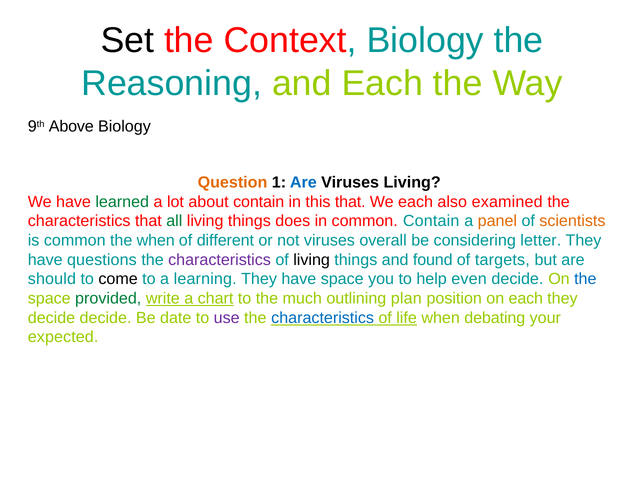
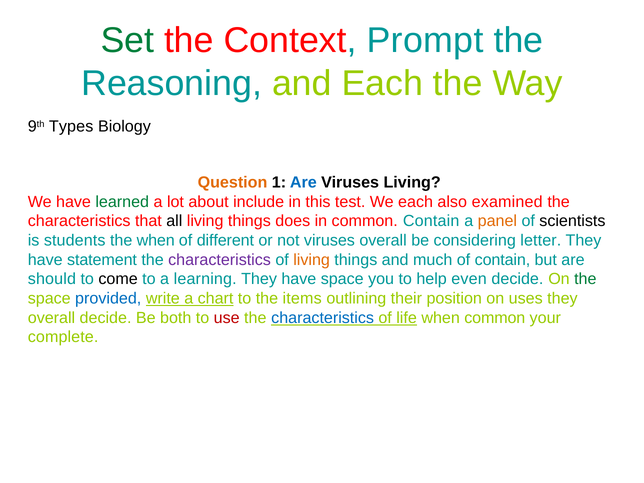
Set colour: black -> green (127, 41)
Context Biology: Biology -> Prompt (425, 41)
Above: Above -> Types (71, 127)
about contain: contain -> include (259, 202)
this that: that -> test (350, 202)
all colour: green -> black (174, 221)
scientists colour: orange -> black (572, 221)
is common: common -> students (75, 240)
questions: questions -> statement (102, 260)
living colour: black -> orange (312, 260)
found: found -> much (433, 260)
of targets: targets -> contain (502, 260)
the colour: blue -> green (585, 279)
provided colour: green -> blue (108, 298)
much: much -> items (302, 298)
plan: plan -> their (406, 298)
on each: each -> uses (526, 298)
decide: decide -> overall (52, 318)
date: date -> both (176, 318)
use colour: purple -> red (227, 318)
when debating: debating -> common (495, 318)
expected: expected -> complete (63, 337)
